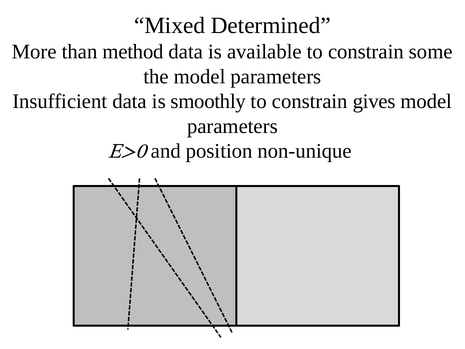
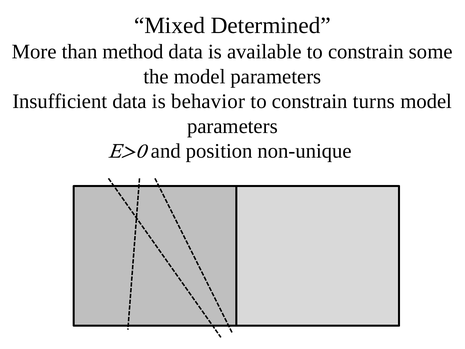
smoothly: smoothly -> behavior (208, 101)
gives: gives -> turns (374, 101)
